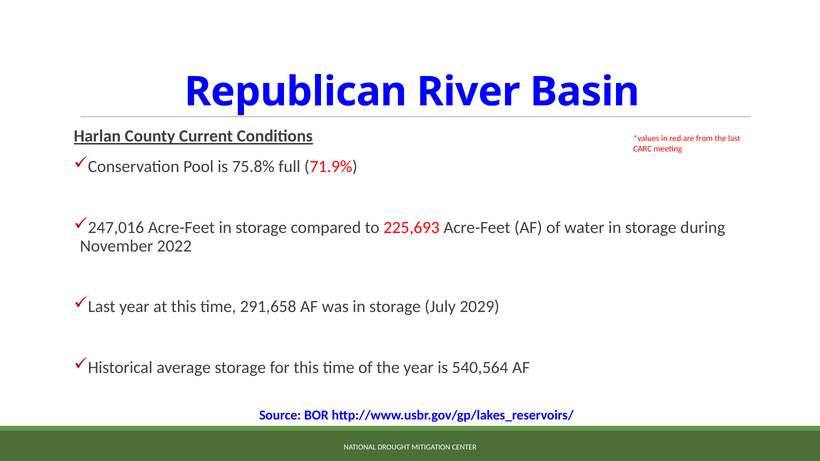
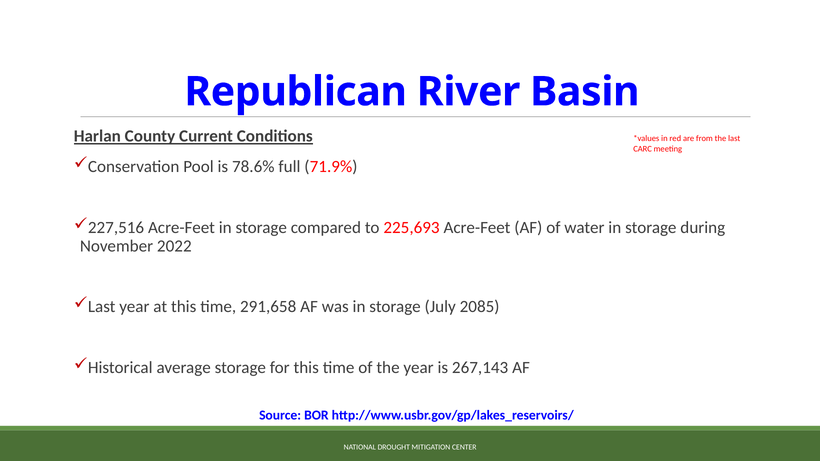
75.8%: 75.8% -> 78.6% (253, 167)
247,016: 247,016 -> 227,516 (116, 228)
2029: 2029 -> 2085 (480, 307)
540,564: 540,564 -> 267,143 (480, 368)
